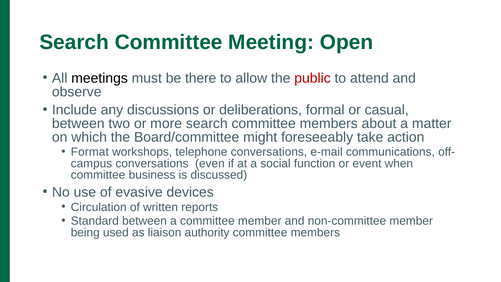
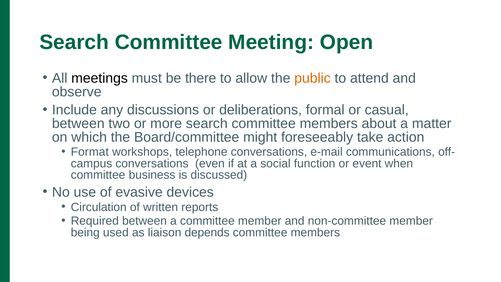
public colour: red -> orange (312, 78)
Standard: Standard -> Required (95, 221)
authority: authority -> depends (207, 232)
